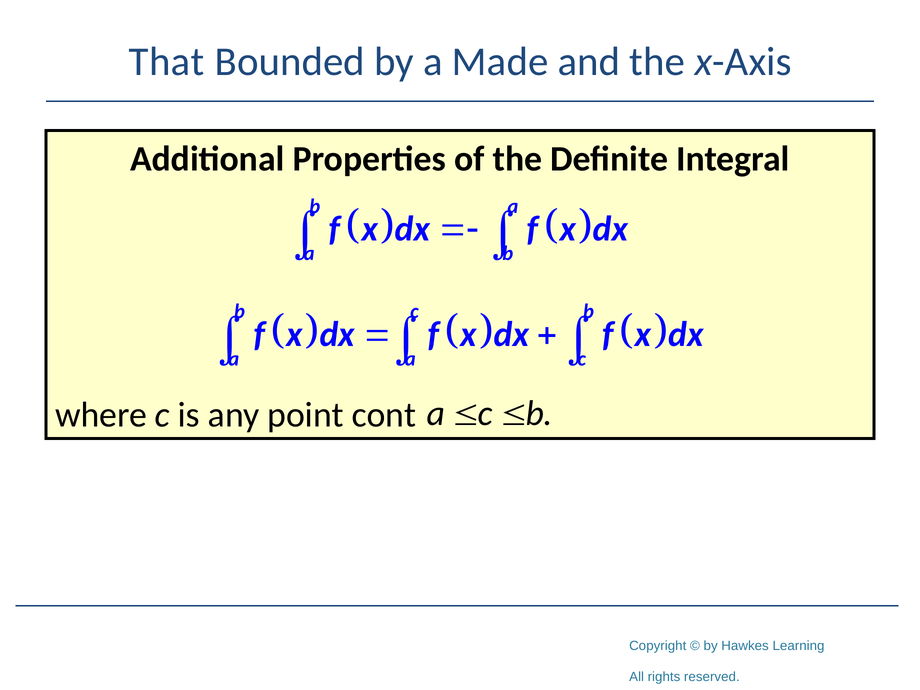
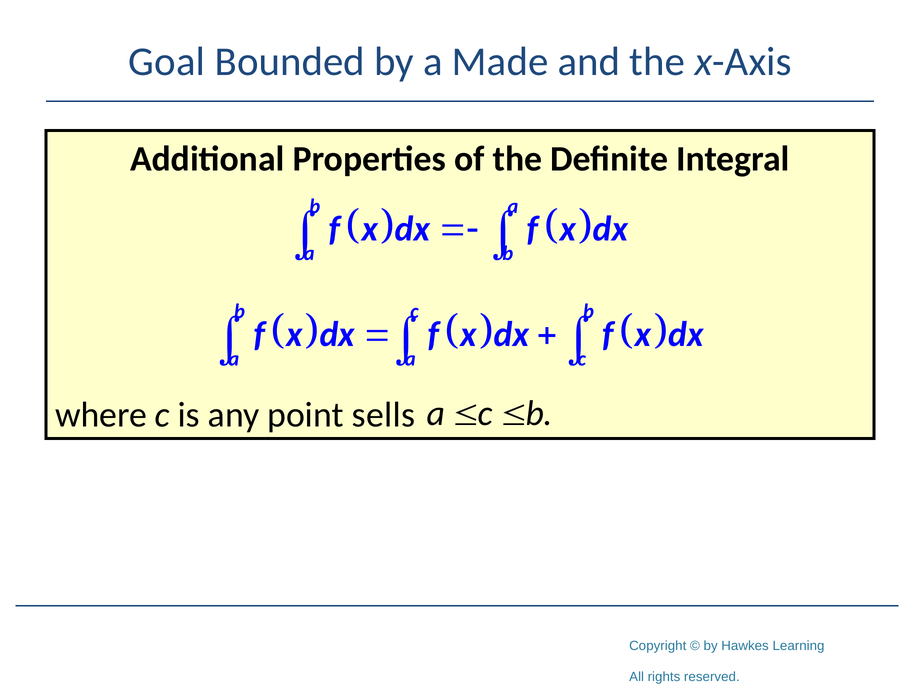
That: That -> Goal (167, 62)
cont: cont -> sells (384, 415)
